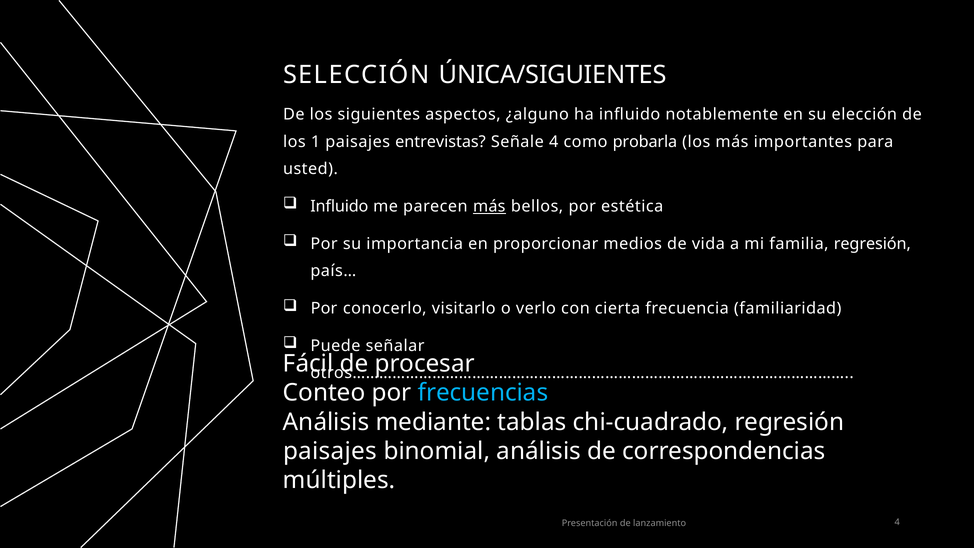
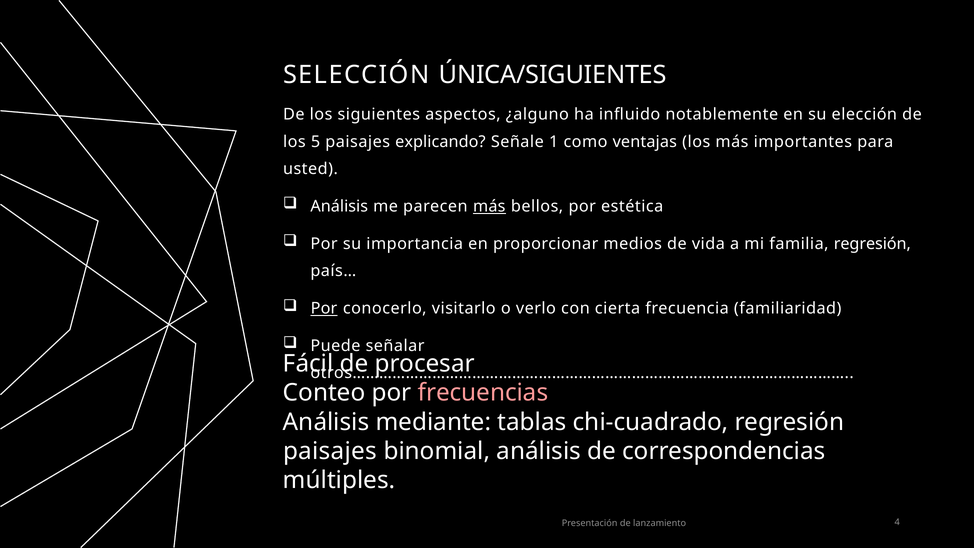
1: 1 -> 5 (316, 142)
entrevistas: entrevistas -> explicando (440, 142)
Señale 4: 4 -> 1 (554, 142)
probarla: probarla -> ventajas (645, 142)
Influido: Influido -> Análisis (339, 206)
Por underline: none -> present (324, 308)
frecuencias colour: light blue -> pink (483, 393)
